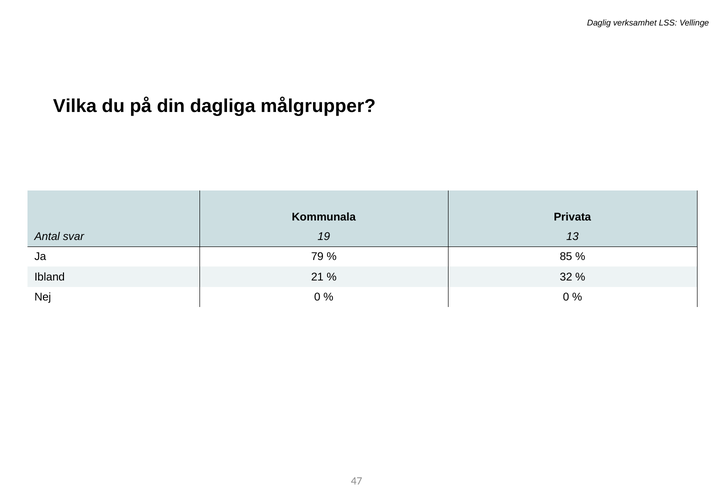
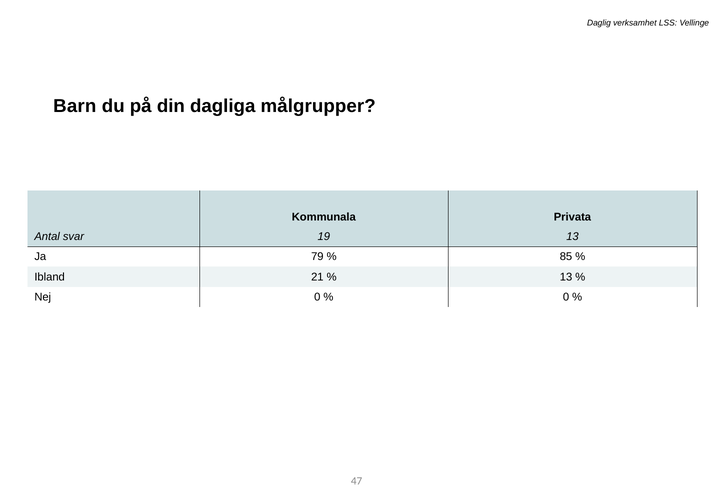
Vilka: Vilka -> Barn (75, 106)
32: 32 -> 13 (566, 277)
